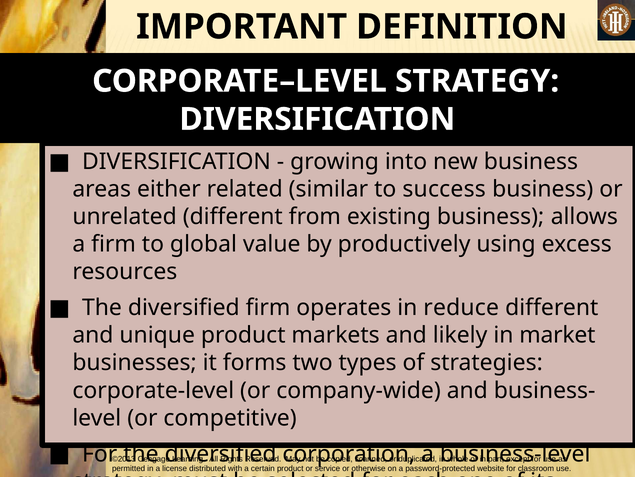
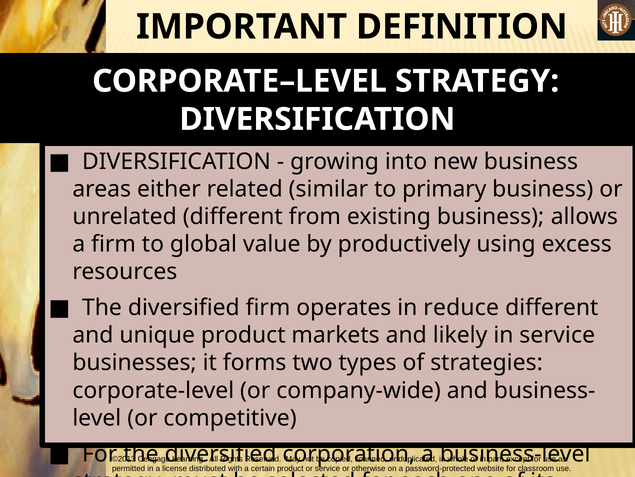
success: success -> primary (444, 189)
in market: market -> service (557, 335)
